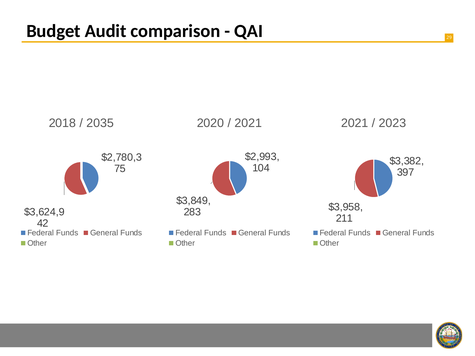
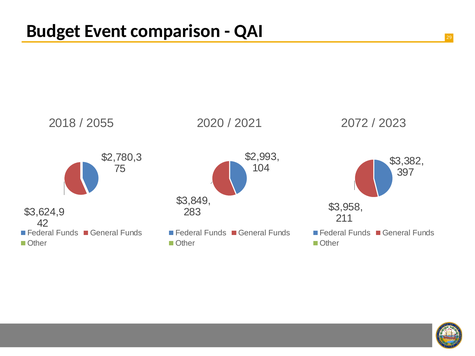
Audit: Audit -> Event (106, 31)
2035: 2035 -> 2055 (100, 123)
2021: 2021 -> 2072 (355, 123)
